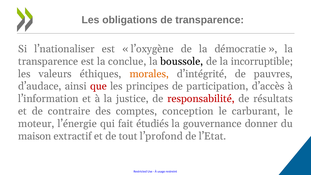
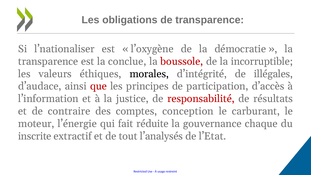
boussole colour: black -> red (182, 61)
morales colour: orange -> black (149, 74)
pauvres: pauvres -> illégales (273, 74)
étudiés: étudiés -> réduite (153, 124)
donner: donner -> chaque (261, 124)
maison: maison -> inscrite (35, 136)
l’profond: l’profond -> l’analysés (161, 136)
